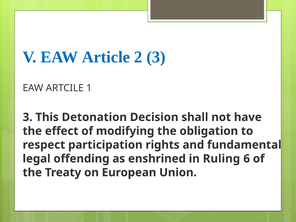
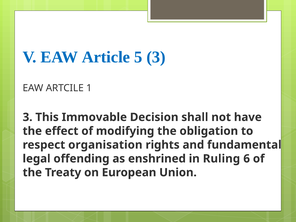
2: 2 -> 5 (138, 57)
Detonation: Detonation -> Immovable (94, 117)
participation: participation -> organisation (105, 145)
